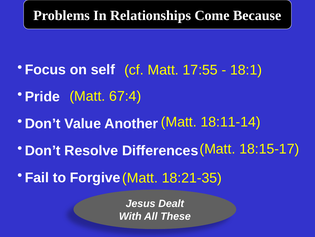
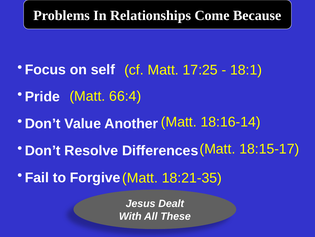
17:55: 17:55 -> 17:25 (200, 70)
67:4: 67:4 -> 66:4 (125, 96)
18:11-14: 18:11-14 -> 18:16-14 (231, 122)
